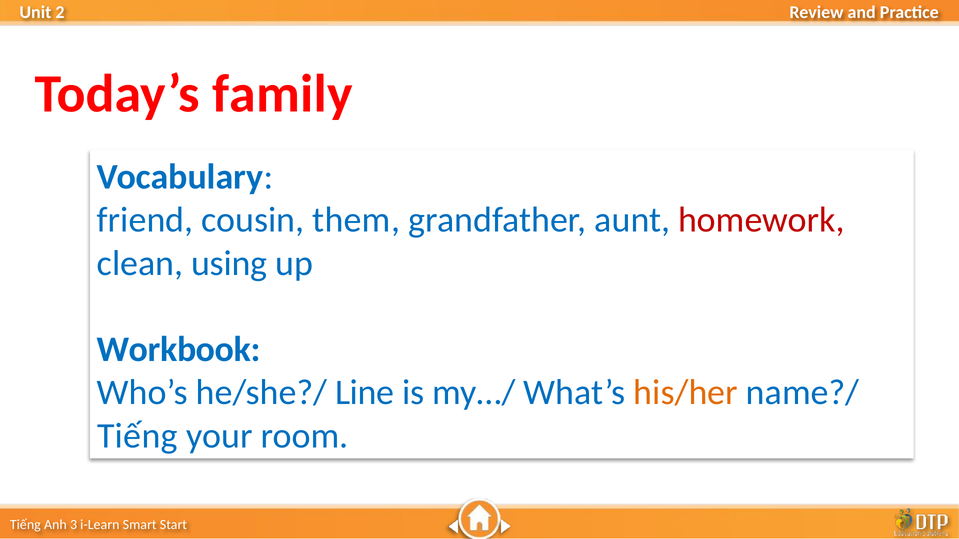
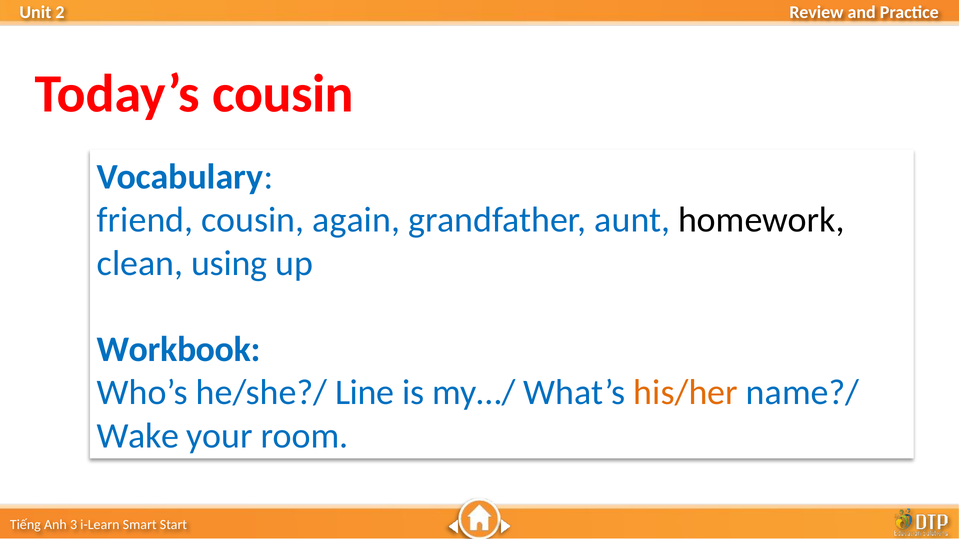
Today’s family: family -> cousin (283, 94)
them: them -> again (356, 220)
homework colour: red -> black (761, 220)
Tiếng: Tiếng -> Wake (138, 436)
